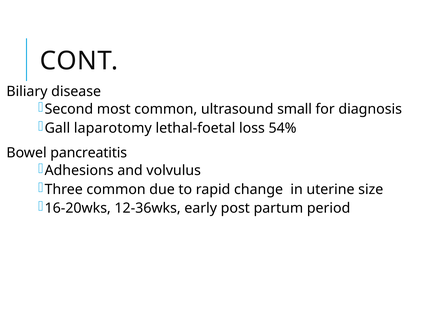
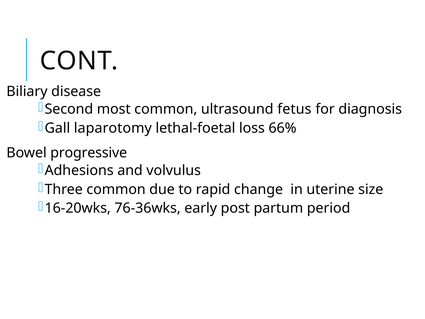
small: small -> fetus (294, 109)
54%: 54% -> 66% (282, 128)
pancreatitis: pancreatitis -> progressive (89, 153)
12-36wks: 12-36wks -> 76-36wks (148, 208)
